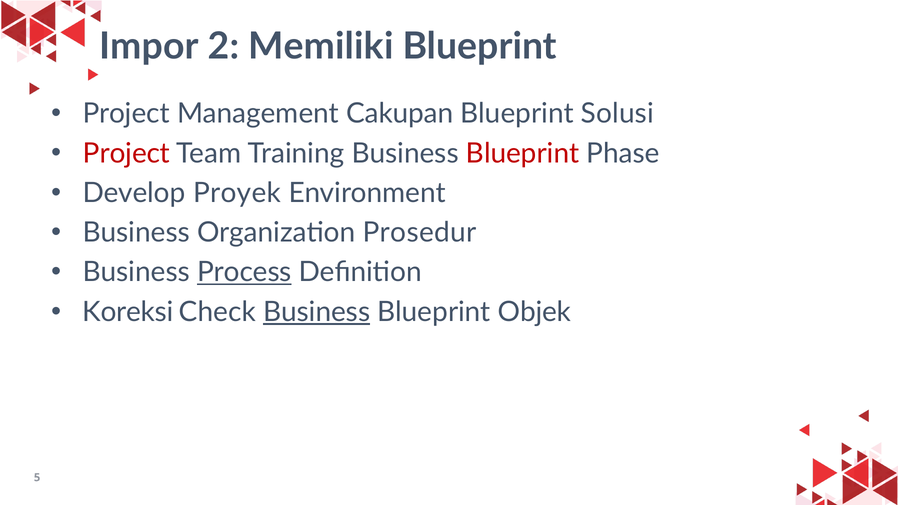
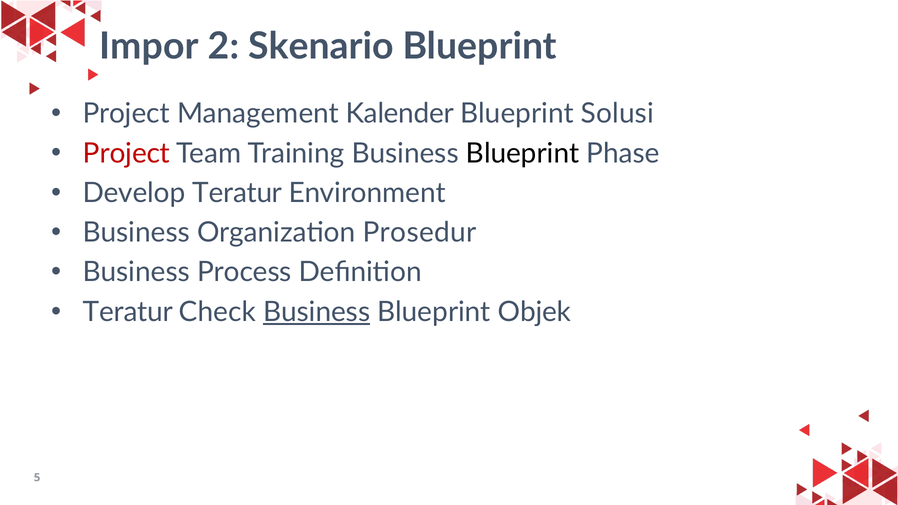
Memiliki: Memiliki -> Skenario (321, 46)
Cakupan: Cakupan -> Kalender (400, 114)
Blueprint colour: red -> black (523, 153)
Develop Proyek: Proyek -> Teratur (237, 193)
Process underline: present -> none (244, 272)
Koreksi: Koreksi -> Teratur (128, 312)
